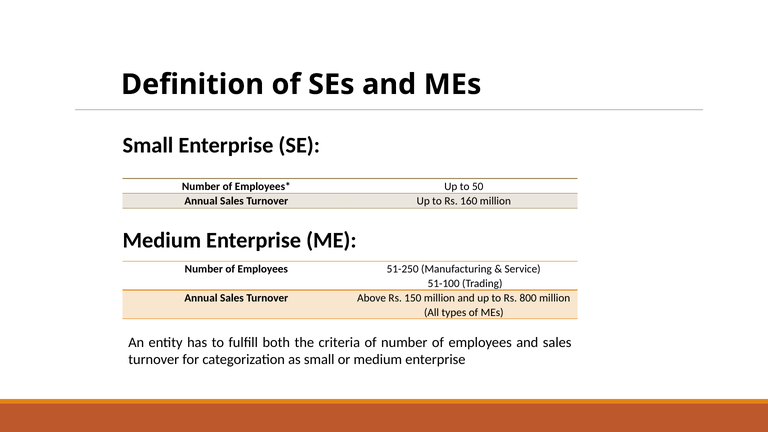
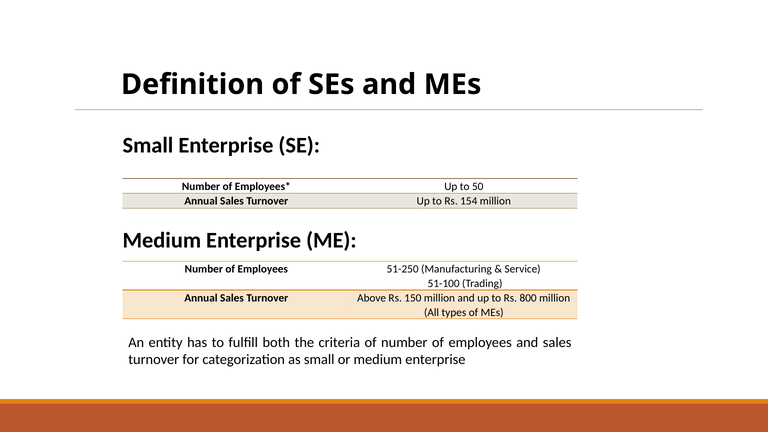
160: 160 -> 154 (469, 201)
